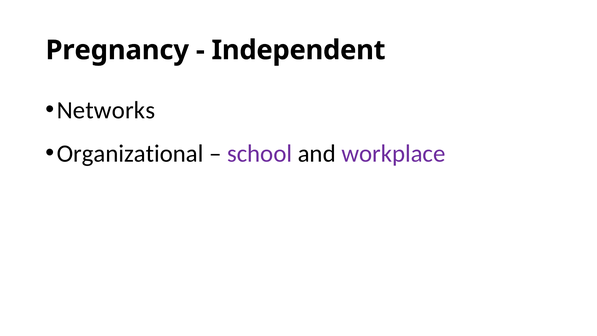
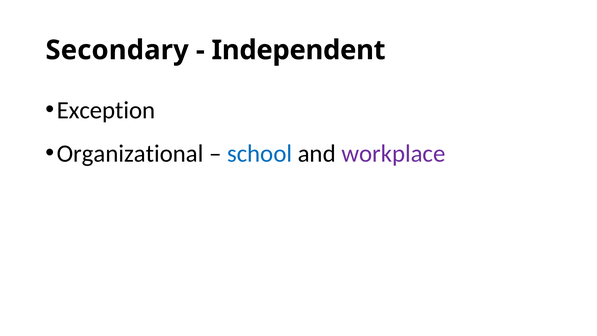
Pregnancy: Pregnancy -> Secondary (117, 50)
Networks: Networks -> Exception (106, 110)
school colour: purple -> blue (260, 153)
